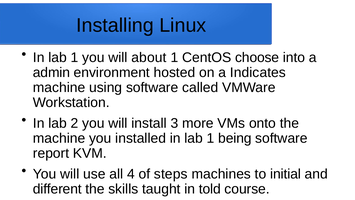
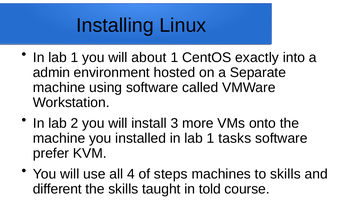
choose: choose -> exactly (257, 57)
Indicates: Indicates -> Separate (258, 72)
being: being -> tasks (235, 138)
report: report -> prefer (51, 153)
to initial: initial -> skills (285, 174)
